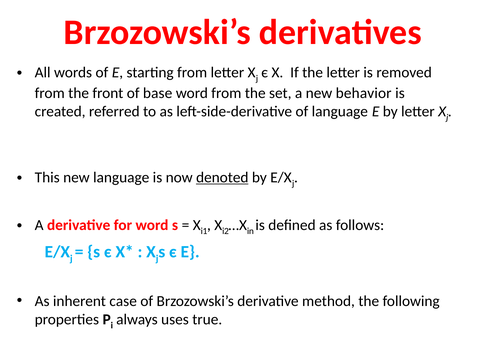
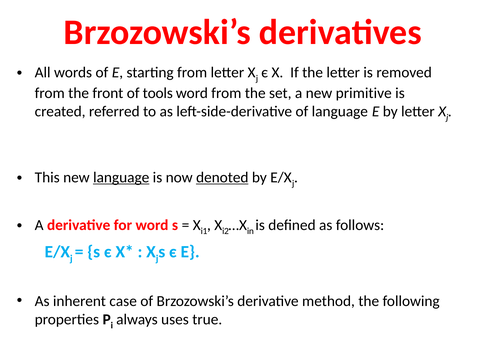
base: base -> tools (158, 93)
behavior: behavior -> primitive (364, 93)
language underline: none -> present (121, 178)
